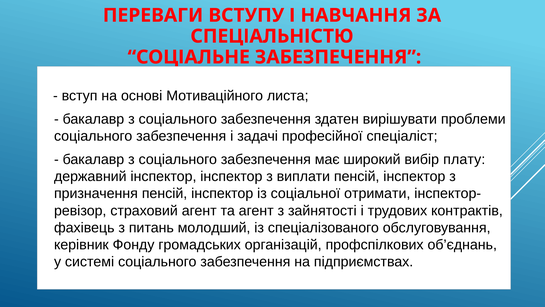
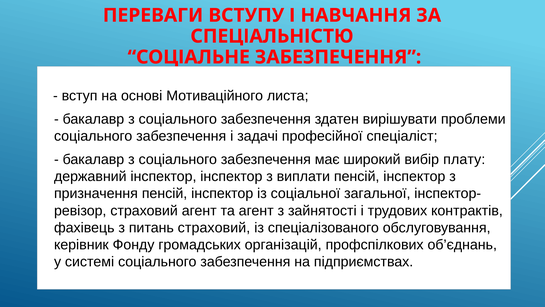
отримати: отримати -> загальної (377, 193)
питань молодший: молодший -> страховий (214, 227)
